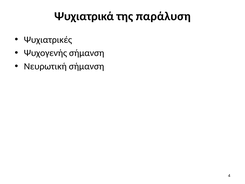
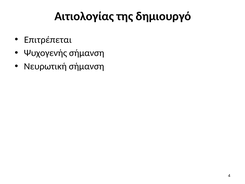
Ψυχιατρικά: Ψυχιατρικά -> Αιτιολογίας (84, 16)
παράλυση: παράλυση -> δημιουργό (163, 16)
Ψυχιατρικές: Ψυχιατρικές -> Επιτρέπεται (48, 40)
